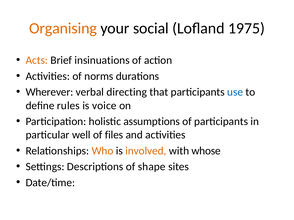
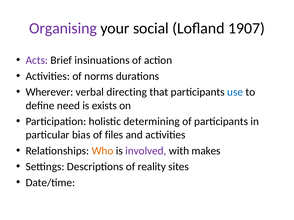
Organising colour: orange -> purple (63, 28)
1975: 1975 -> 1907 (246, 28)
Acts colour: orange -> purple (37, 60)
rules: rules -> need (68, 106)
voice: voice -> exists (104, 106)
assumptions: assumptions -> determining (152, 122)
well: well -> bias (81, 135)
involved colour: orange -> purple (146, 151)
whose: whose -> makes (206, 151)
shape: shape -> reality (152, 167)
